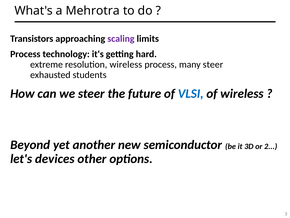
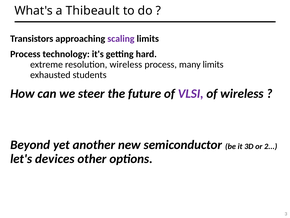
Mehrotra: Mehrotra -> Thibeault (93, 11)
many steer: steer -> limits (213, 64)
VLSI colour: blue -> purple (191, 93)
